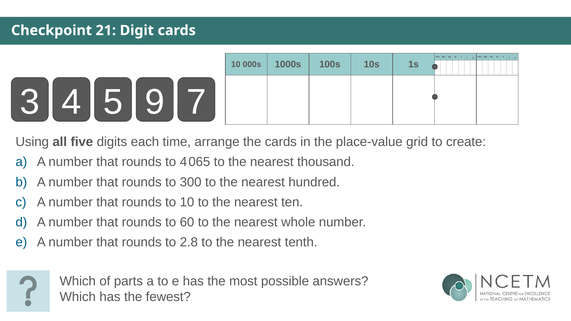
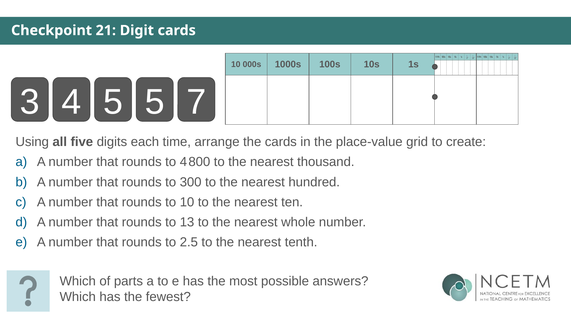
5 9: 9 -> 5 (155, 102)
065: 065 -> 800 (199, 162)
60: 60 -> 13 (187, 222)
2.8: 2.8 -> 2.5 (189, 242)
